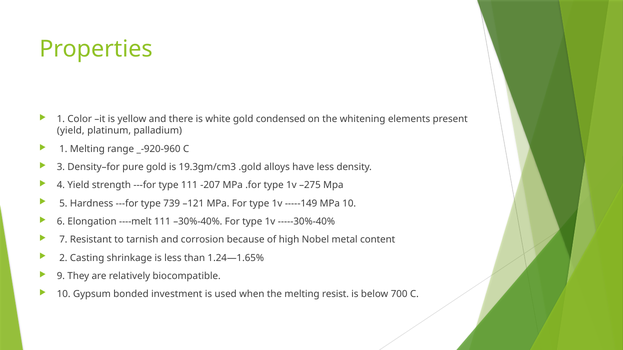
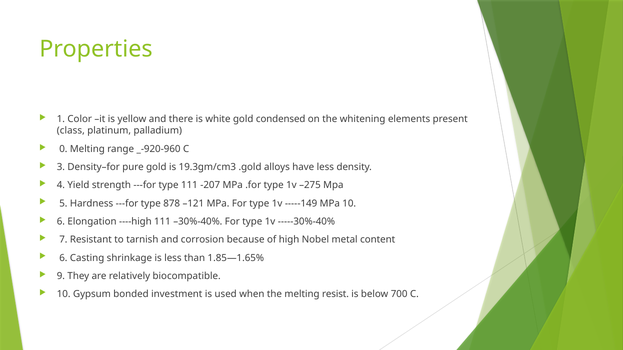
yield: yield -> class (71, 131)
1: 1 -> 0 (63, 149)
739: 739 -> 878 (172, 204)
----melt: ----melt -> ----high (135, 222)
2: 2 -> 6 (63, 258)
1.24—1.65%: 1.24—1.65% -> 1.85—1.65% (236, 258)
